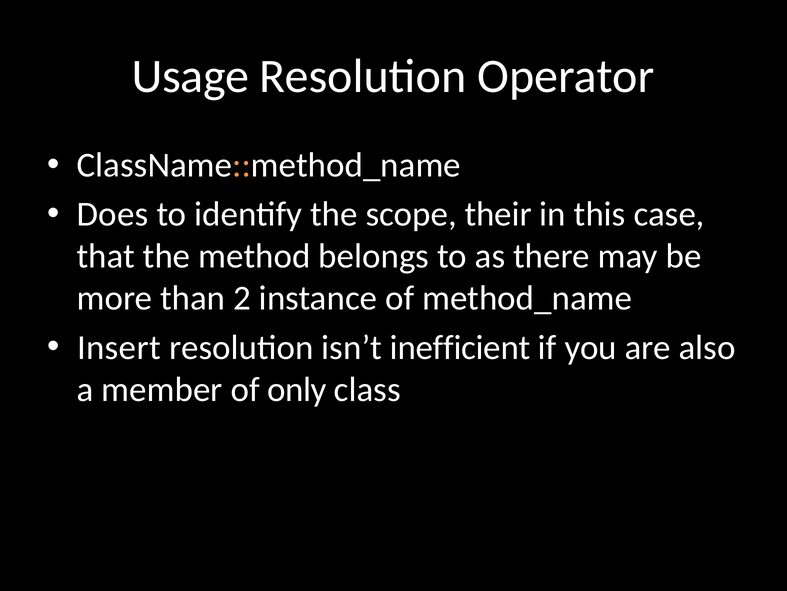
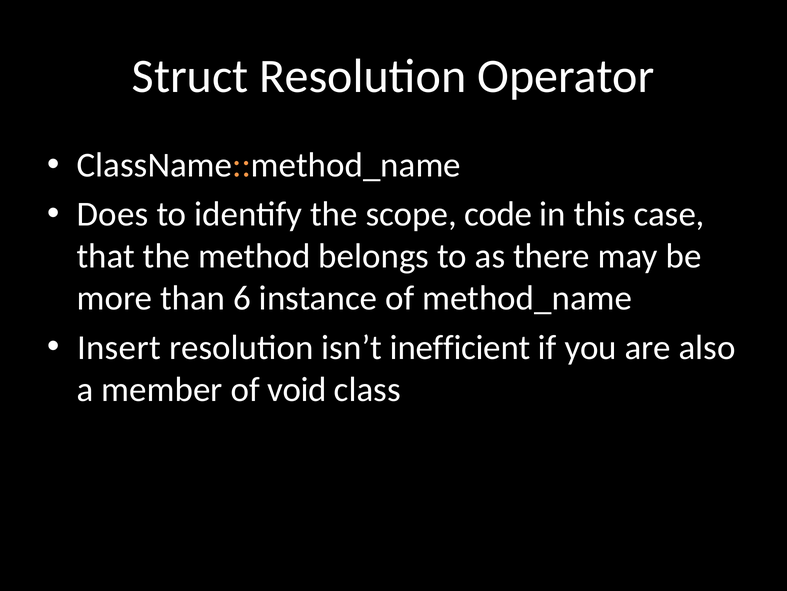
Usage: Usage -> Struct (190, 76)
their: their -> code (498, 214)
2: 2 -> 6 (242, 298)
only: only -> void (297, 389)
